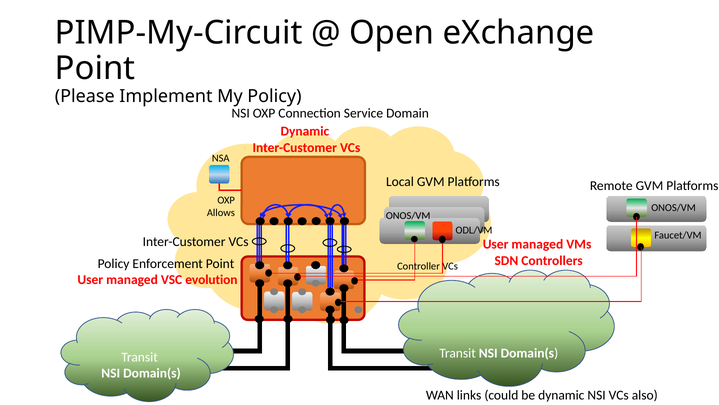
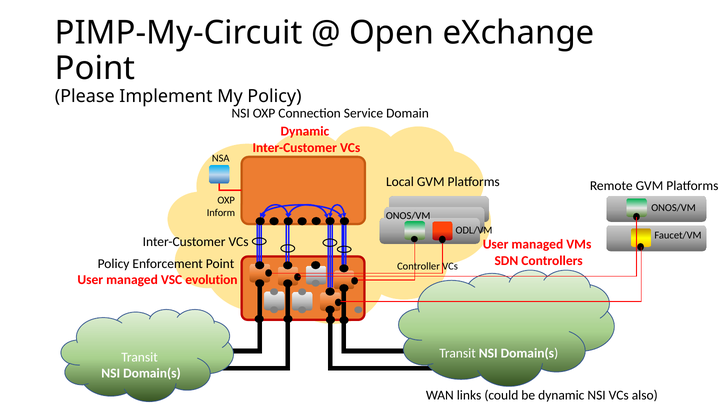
Allows: Allows -> Inform (221, 212)
